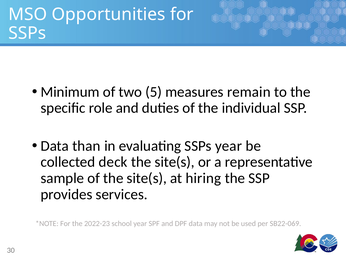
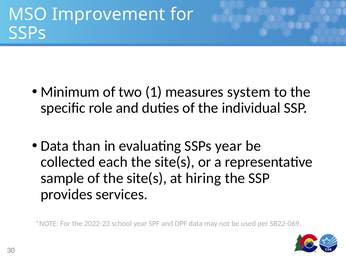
Opportunities: Opportunities -> Improvement (109, 14)
5: 5 -> 1 (154, 92)
remain: remain -> system (249, 92)
deck: deck -> each (113, 162)
